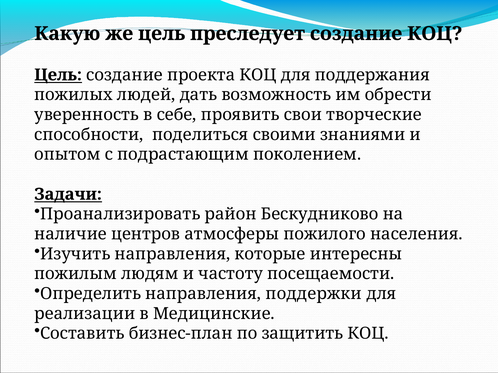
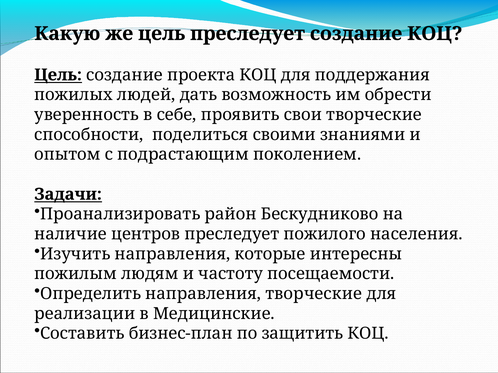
центров атмосферы: атмосферы -> преследует (232, 234)
направления поддержки: поддержки -> творческие (314, 294)
